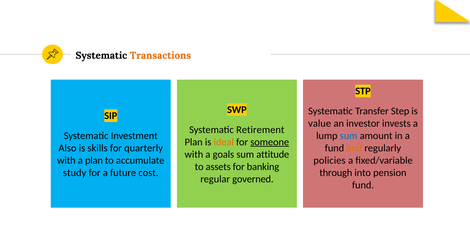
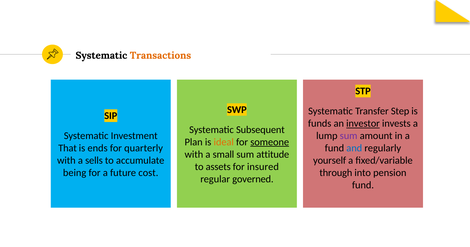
value: value -> funds (320, 123)
investor underline: none -> present (363, 123)
Retirement: Retirement -> Subsequent (260, 130)
sum colour: blue -> purple (349, 136)
Also: Also -> That (68, 148)
skills: skills -> ends (98, 148)
and colour: orange -> blue (354, 148)
goals: goals -> small (223, 154)
a plan: plan -> sells (94, 160)
policies: policies -> yourself (330, 160)
banking: banking -> insured (263, 167)
study: study -> being (75, 173)
